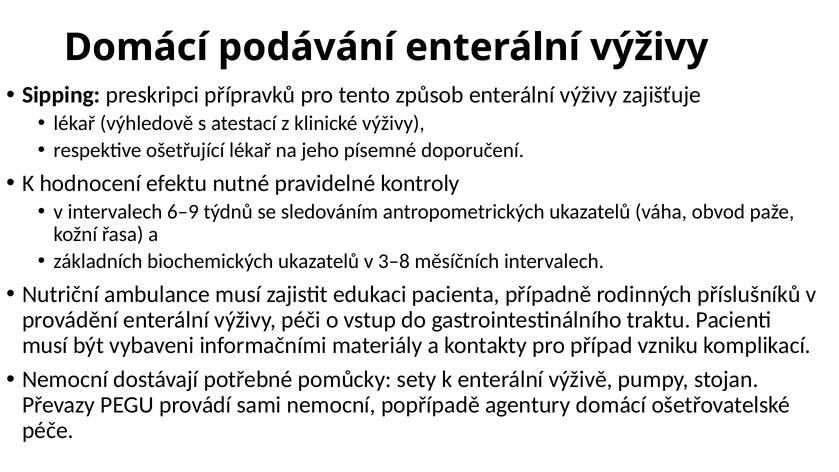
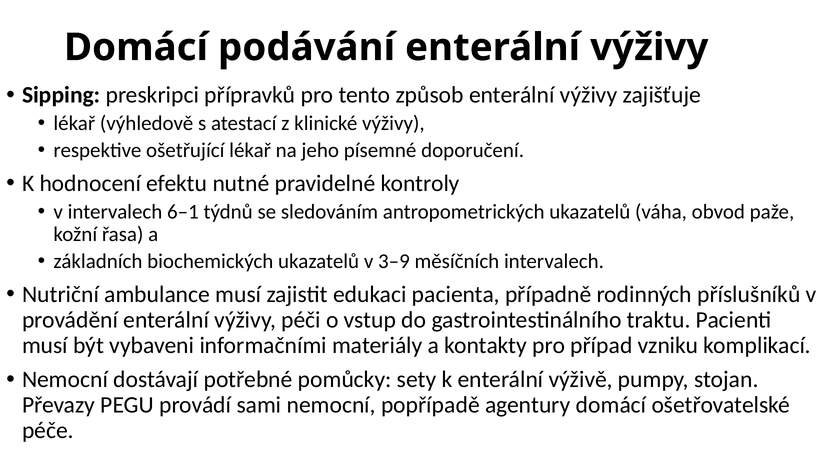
6–9: 6–9 -> 6–1 (183, 212)
3–8: 3–8 -> 3–9 (394, 261)
